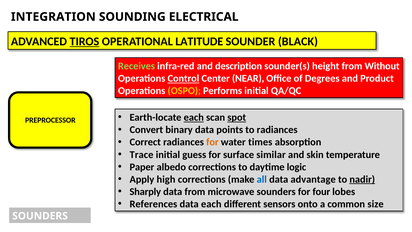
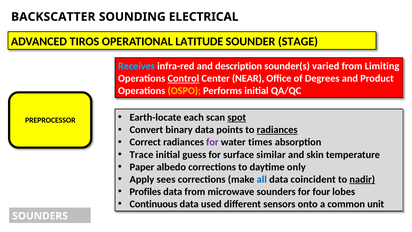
INTEGRATION: INTEGRATION -> BACKSCATTER (53, 17)
TIROS underline: present -> none (84, 41)
BLACK: BLACK -> STAGE (298, 41)
Receives colour: light green -> light blue (136, 66)
height: height -> varied (326, 66)
Without: Without -> Limiting (382, 66)
each underline: present -> none (194, 117)
radiances underline: none -> present (277, 130)
for colour: orange -> purple (212, 142)
logic: logic -> only (296, 167)
high: high -> sees (166, 179)
advantage: advantage -> coincident (313, 179)
Sharply: Sharply -> Profiles (145, 192)
References: References -> Continuous (153, 204)
data each: each -> used (211, 204)
size: size -> unit (376, 204)
